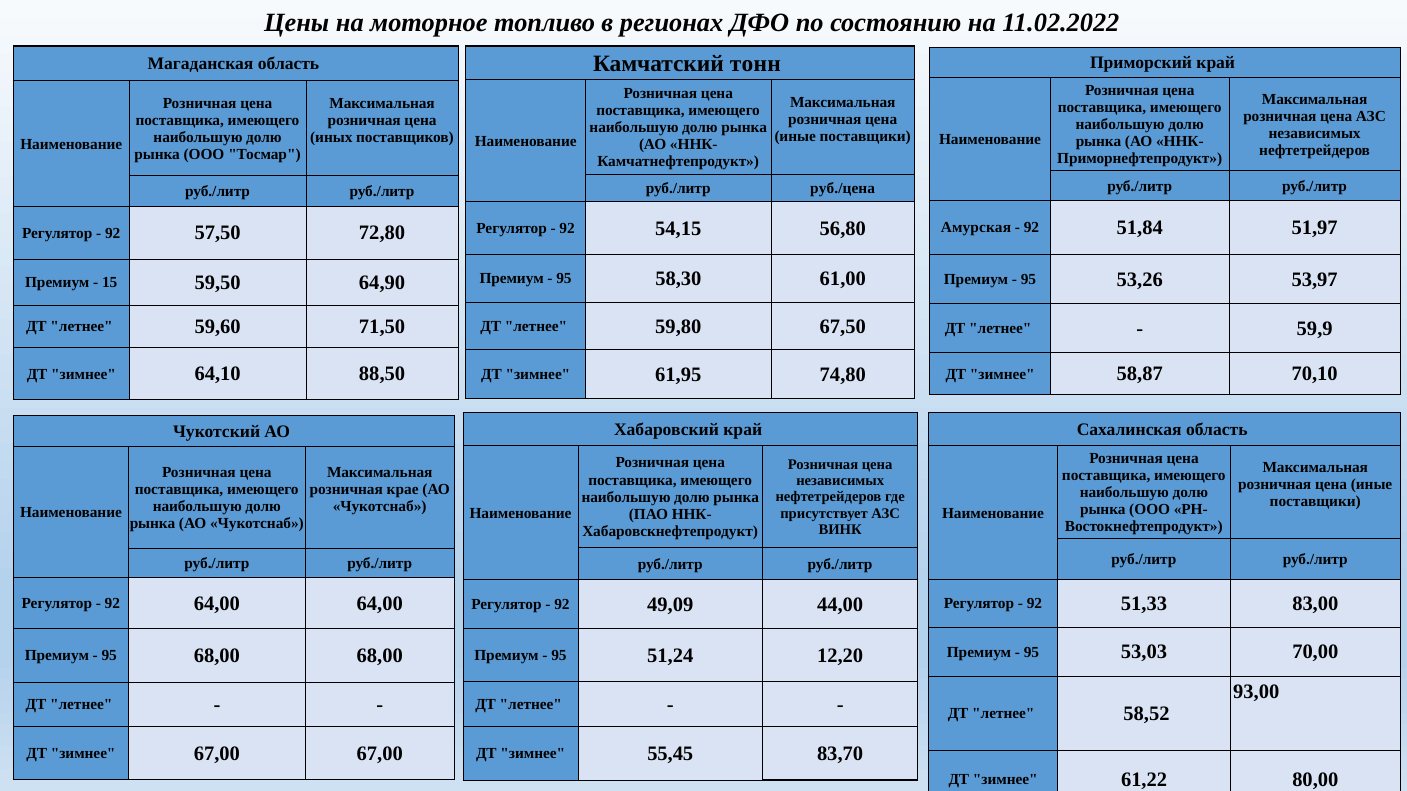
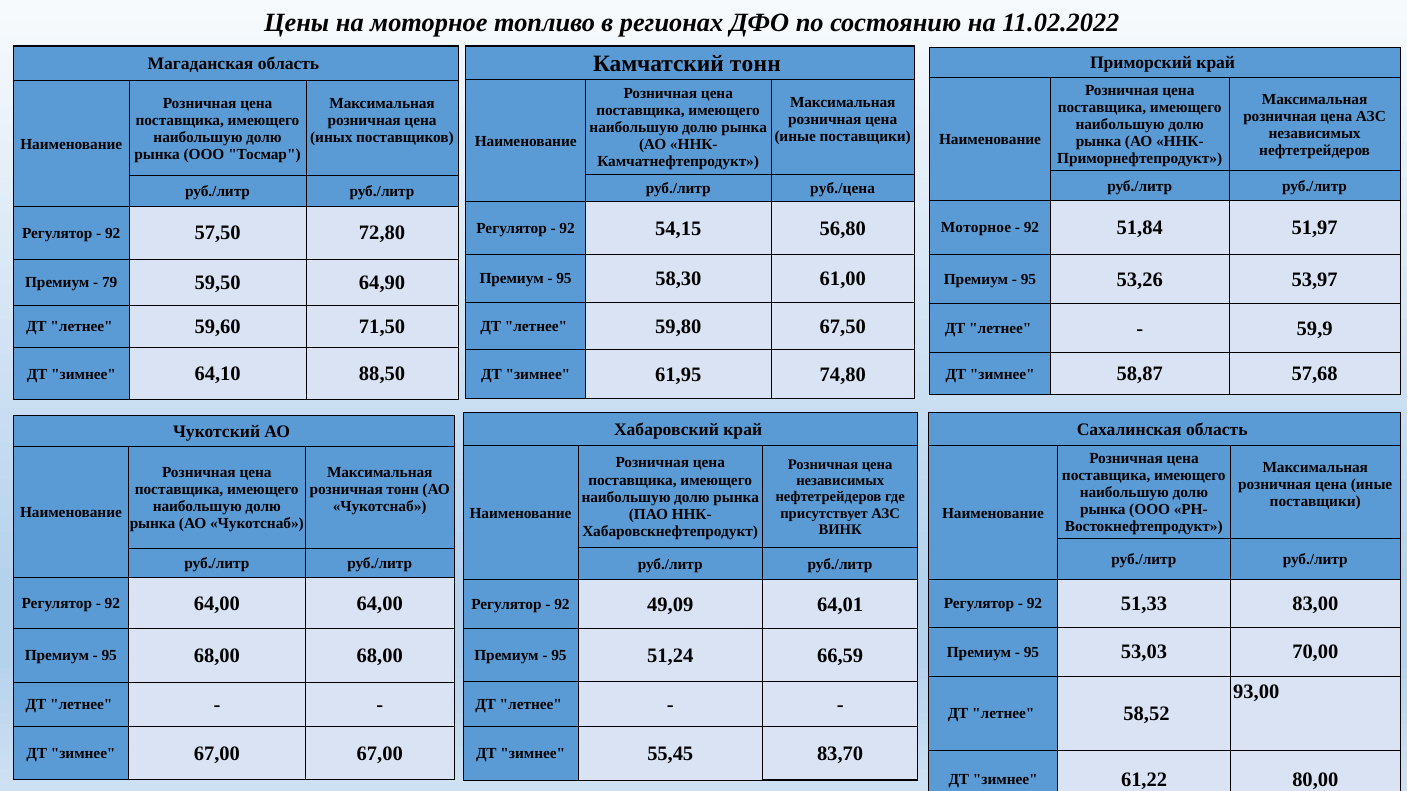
Амурская: Амурская -> Моторное (976, 228)
15: 15 -> 79 (110, 283)
70,10: 70,10 -> 57,68 (1315, 374)
розничная крае: крае -> тонн (403, 489)
44,00: 44,00 -> 64,01 (840, 605)
12,20: 12,20 -> 66,59 (840, 656)
